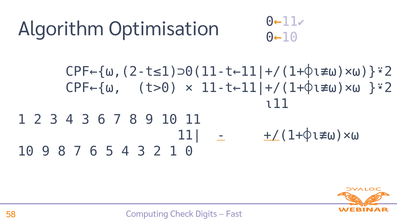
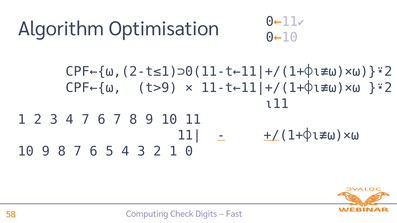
t>0: t>0 -> t>9 (157, 88)
3 4 3: 3 -> 7 (86, 120)
